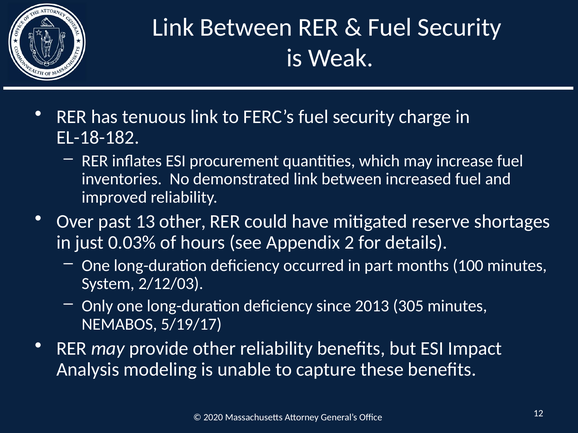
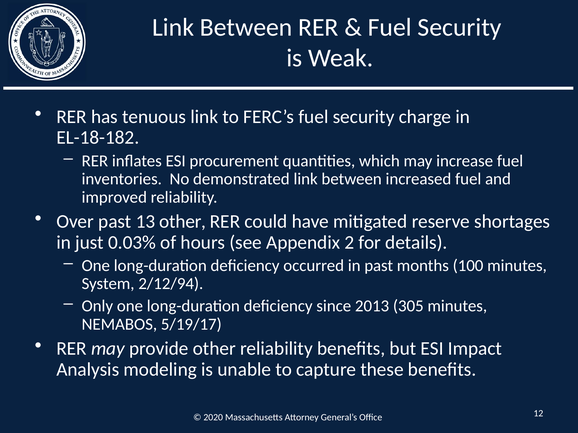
in part: part -> past (379, 266)
2/12/03: 2/12/03 -> 2/12/94 (171, 284)
